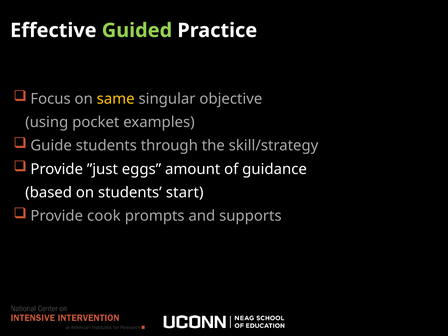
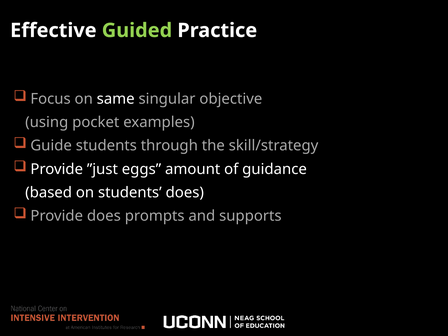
same colour: yellow -> white (116, 99)
students start: start -> does (185, 193)
Provide cook: cook -> does (104, 216)
